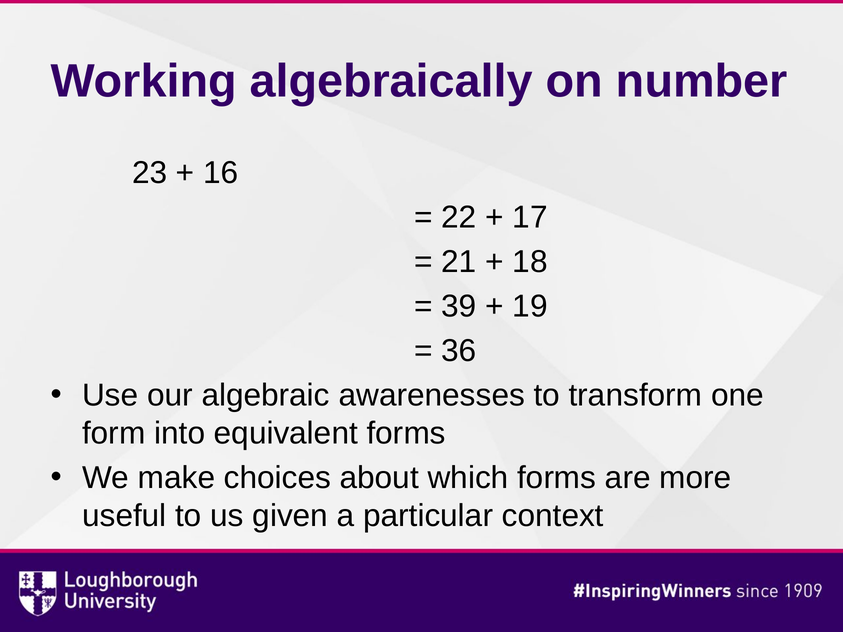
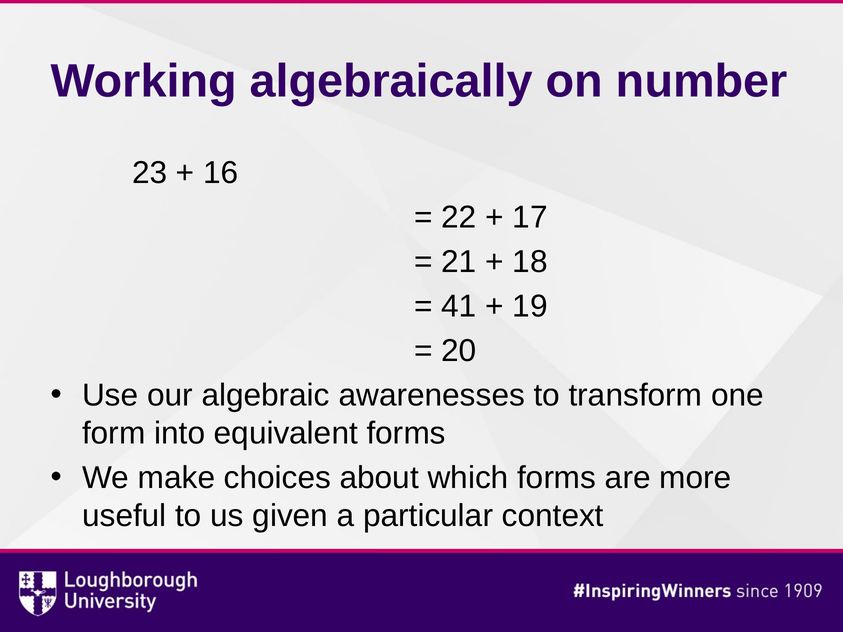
39: 39 -> 41 (459, 307)
36: 36 -> 20 (459, 351)
